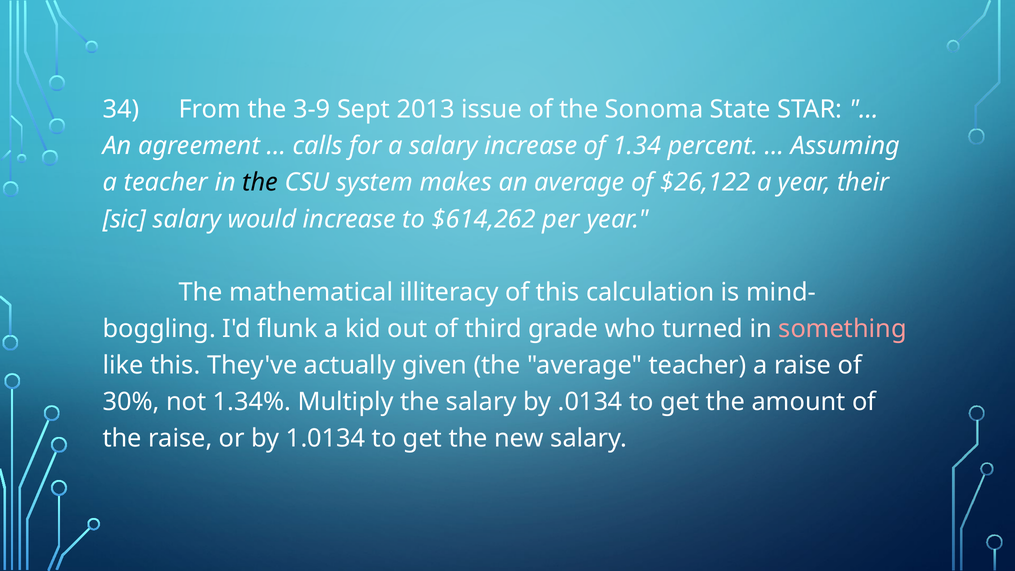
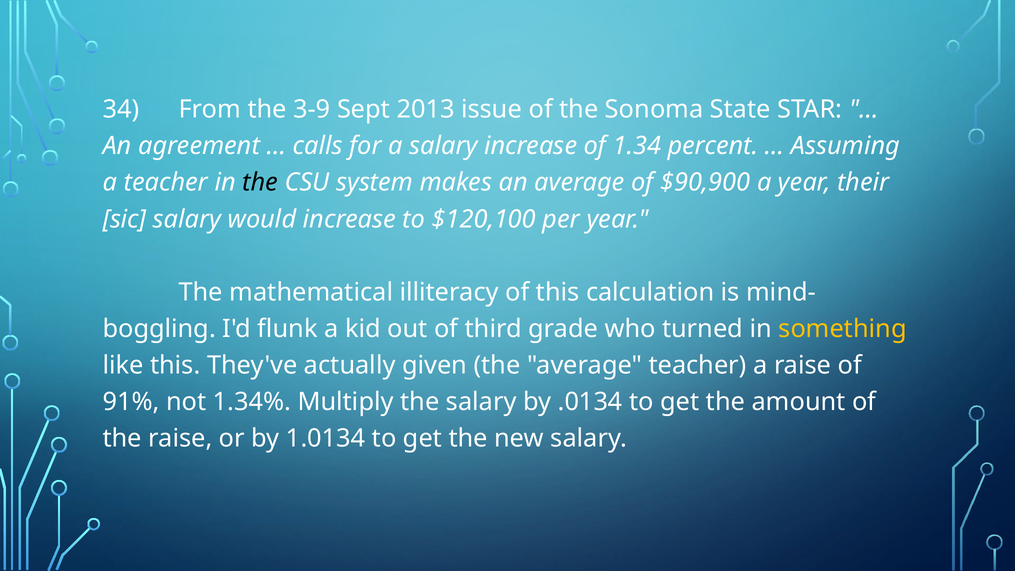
$26,122: $26,122 -> $90,900 (705, 183)
$614,262: $614,262 -> $120,100 (484, 219)
something colour: pink -> yellow (843, 329)
30%: 30% -> 91% (131, 402)
